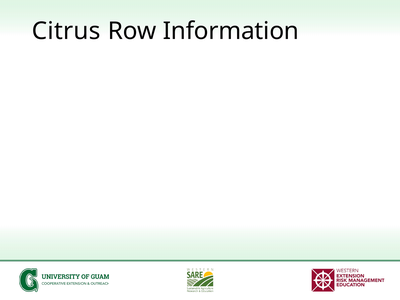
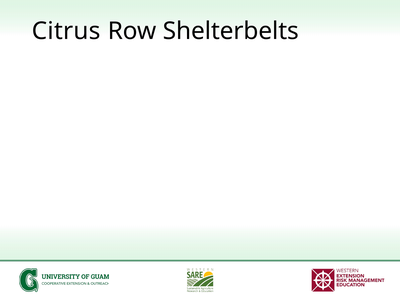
Information: Information -> Shelterbelts (231, 31)
